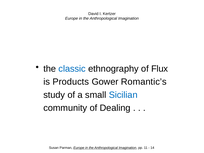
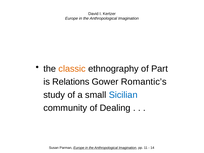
classic colour: blue -> orange (72, 69)
Flux: Flux -> Part (160, 69)
Products: Products -> Relations (71, 82)
